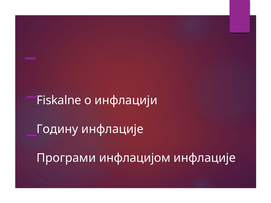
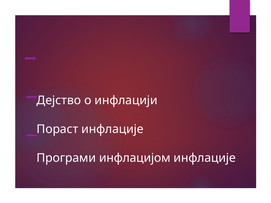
Fiskalne: Fiskalne -> Дејство (59, 100)
Годину: Годину -> Пораст (57, 129)
